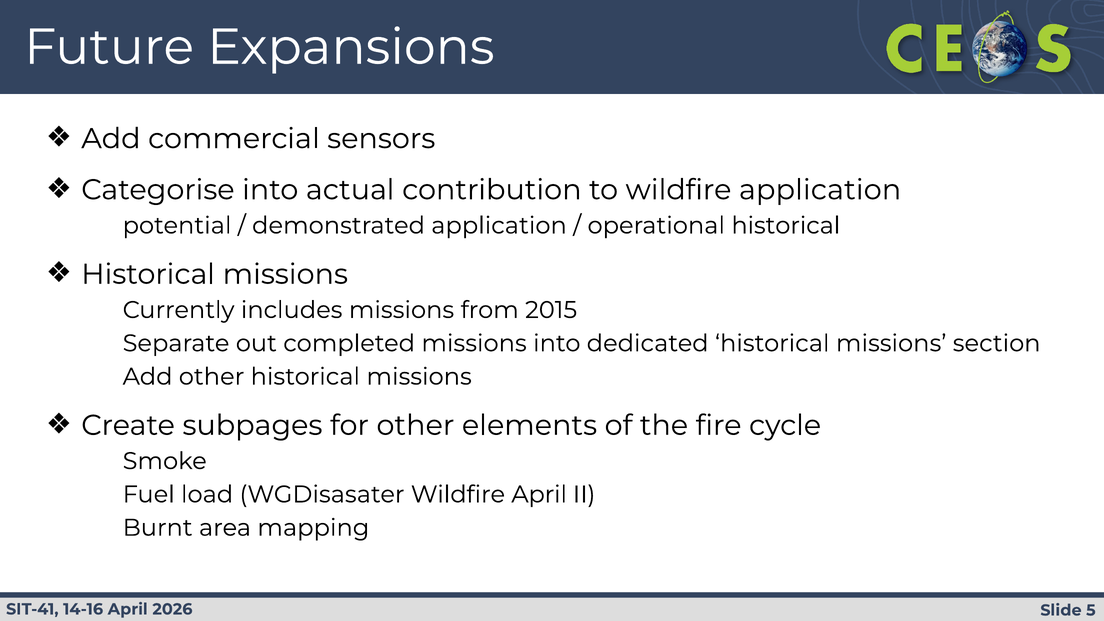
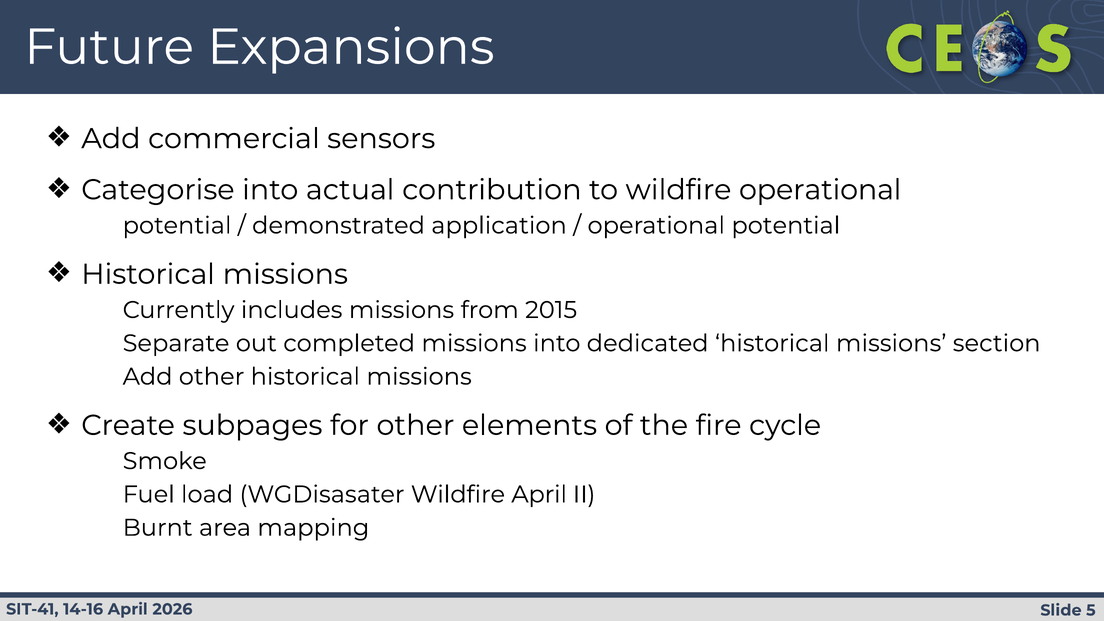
wildfire application: application -> operational (820, 190)
operational historical: historical -> potential (786, 226)
